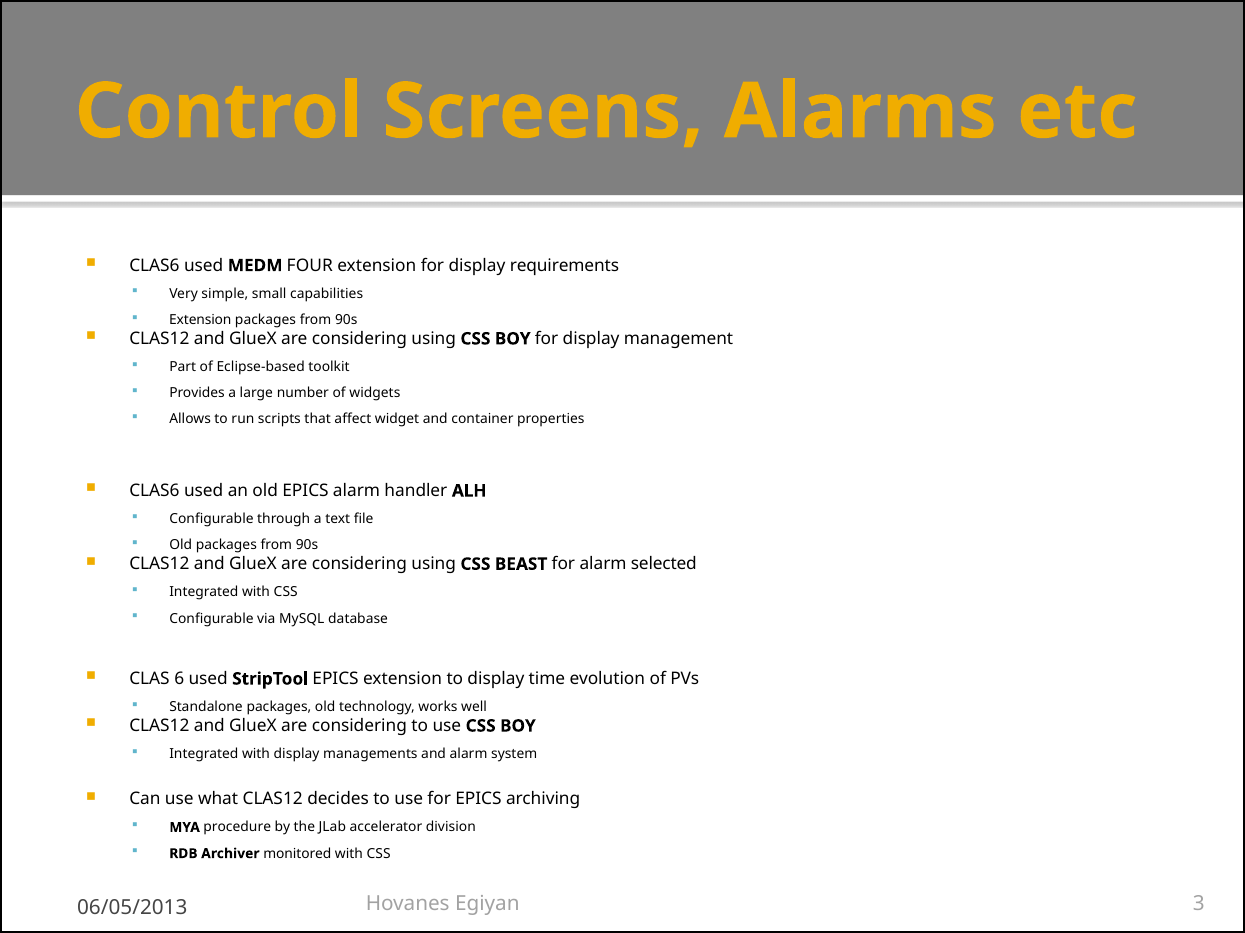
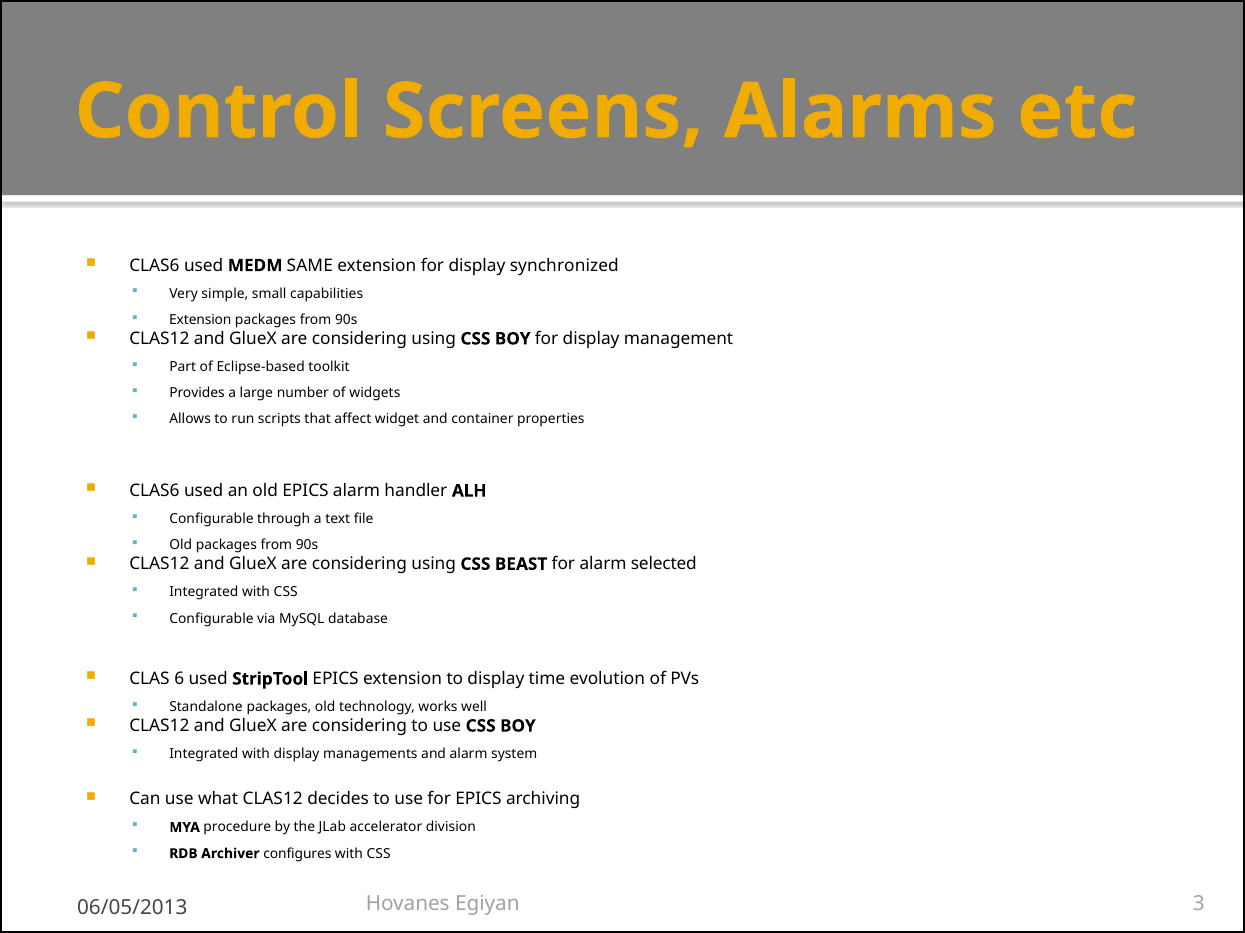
FOUR: FOUR -> SAME (310, 266)
requirements: requirements -> synchronized (564, 266)
monitored: monitored -> configures (297, 854)
